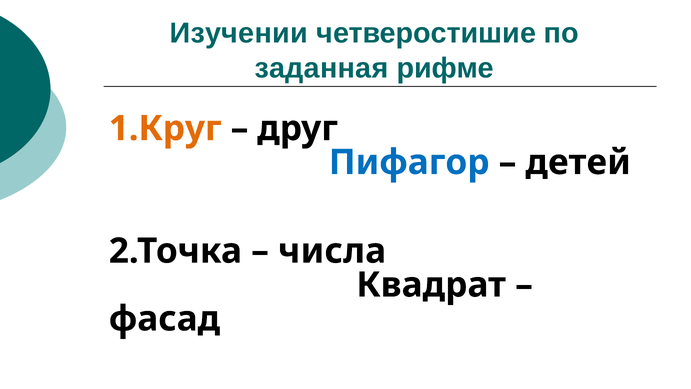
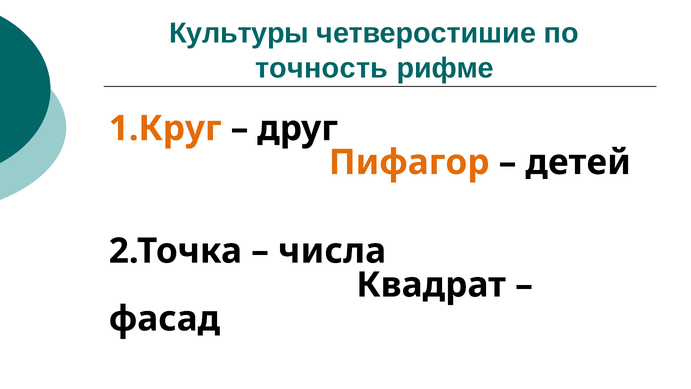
Изучении: Изучении -> Культуры (239, 33)
заданная: заданная -> точность (322, 68)
Пифагор colour: blue -> orange (409, 162)
